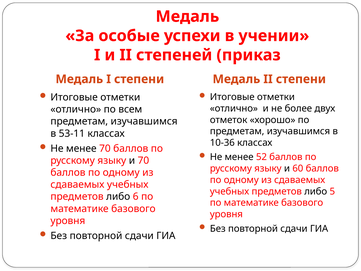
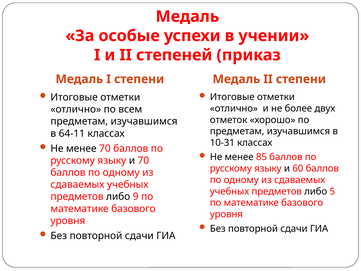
53-11: 53-11 -> 64-11 (72, 133)
10-36: 10-36 -> 10-31 (222, 143)
52: 52 -> 85 (261, 157)
6: 6 -> 9 (136, 196)
